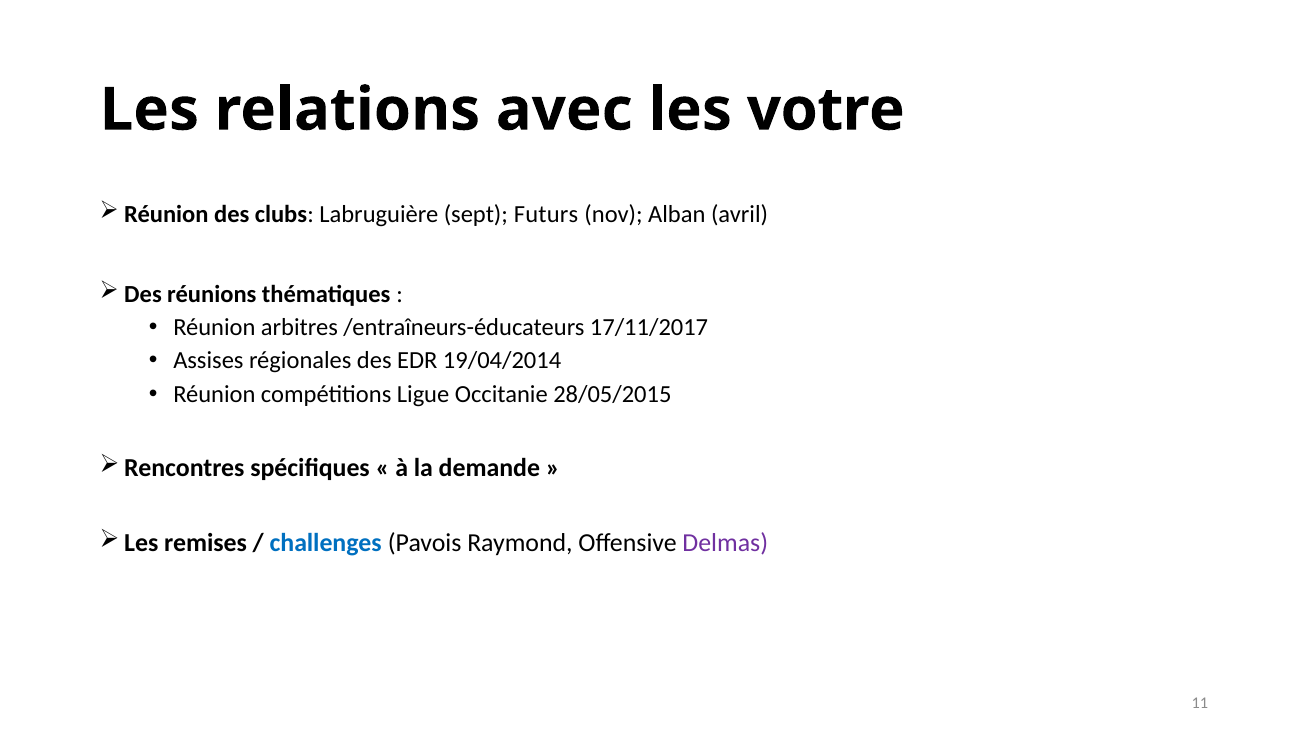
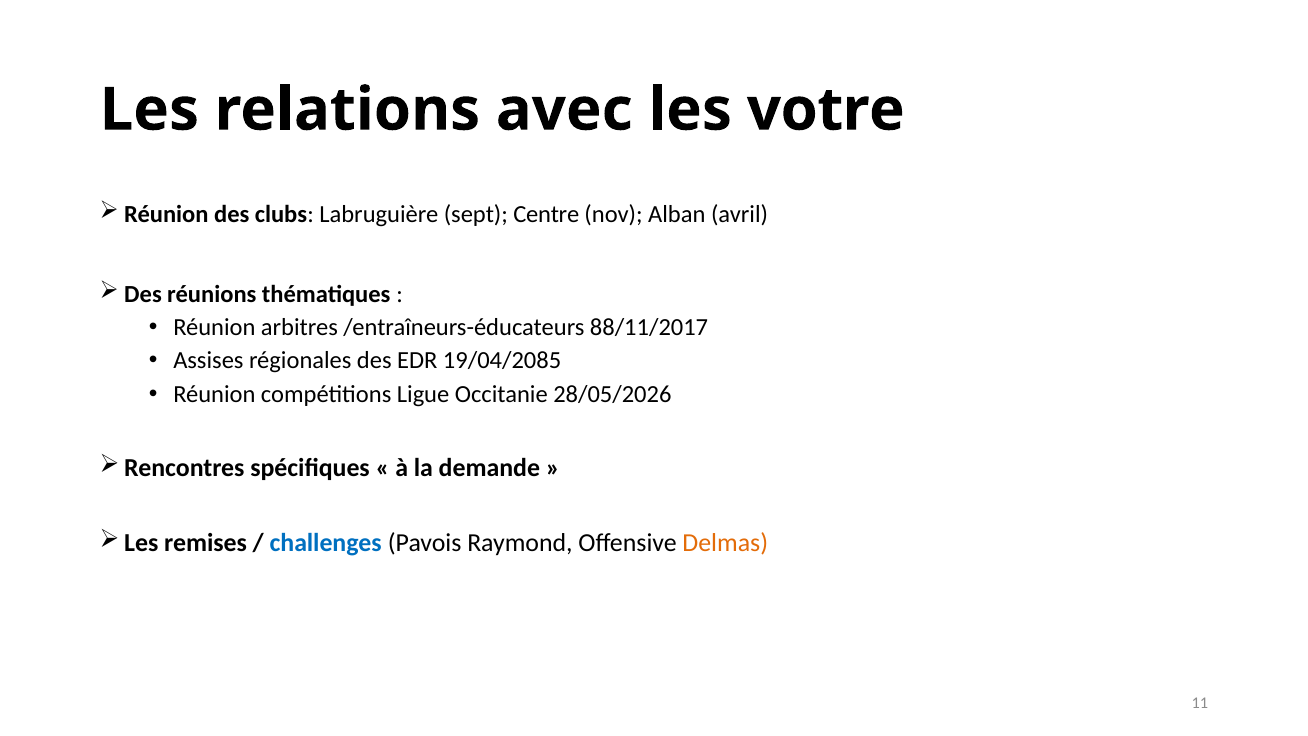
Futurs: Futurs -> Centre (546, 214)
17/11/2017: 17/11/2017 -> 88/11/2017 (649, 327)
19/04/2014: 19/04/2014 -> 19/04/2085 (502, 361)
28/05/2015: 28/05/2015 -> 28/05/2026 (612, 394)
Delmas colour: purple -> orange (725, 543)
